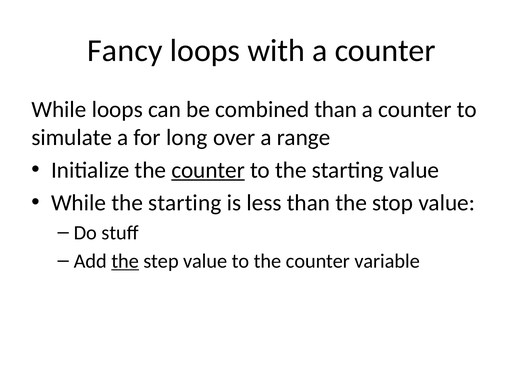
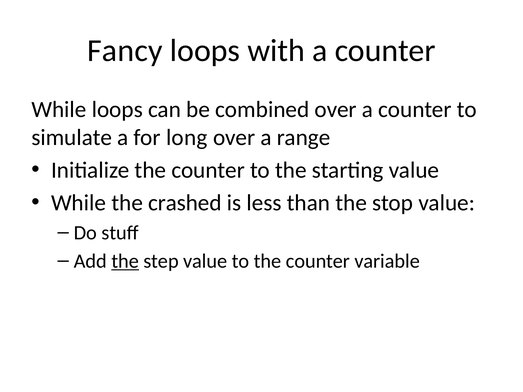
combined than: than -> over (336, 110)
counter underline: present -> none (208, 170)
While the starting: starting -> crashed (185, 203)
